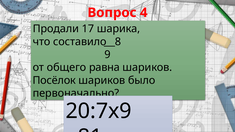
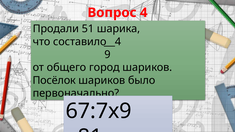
17: 17 -> 51 (88, 29)
составило 8: 8 -> 4 (118, 42)
равна: равна -> город (104, 68)
20:7х9: 20:7х9 -> 67:7х9 (99, 111)
